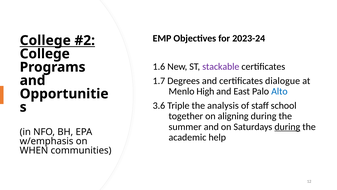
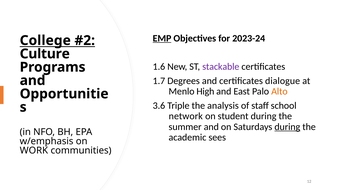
EMP underline: none -> present (162, 38)
College: College -> Culture (45, 54)
Alto colour: blue -> orange (279, 91)
together: together -> network (186, 116)
aligning: aligning -> student (233, 116)
help: help -> sees (217, 137)
WHEN: WHEN -> WORK (34, 150)
